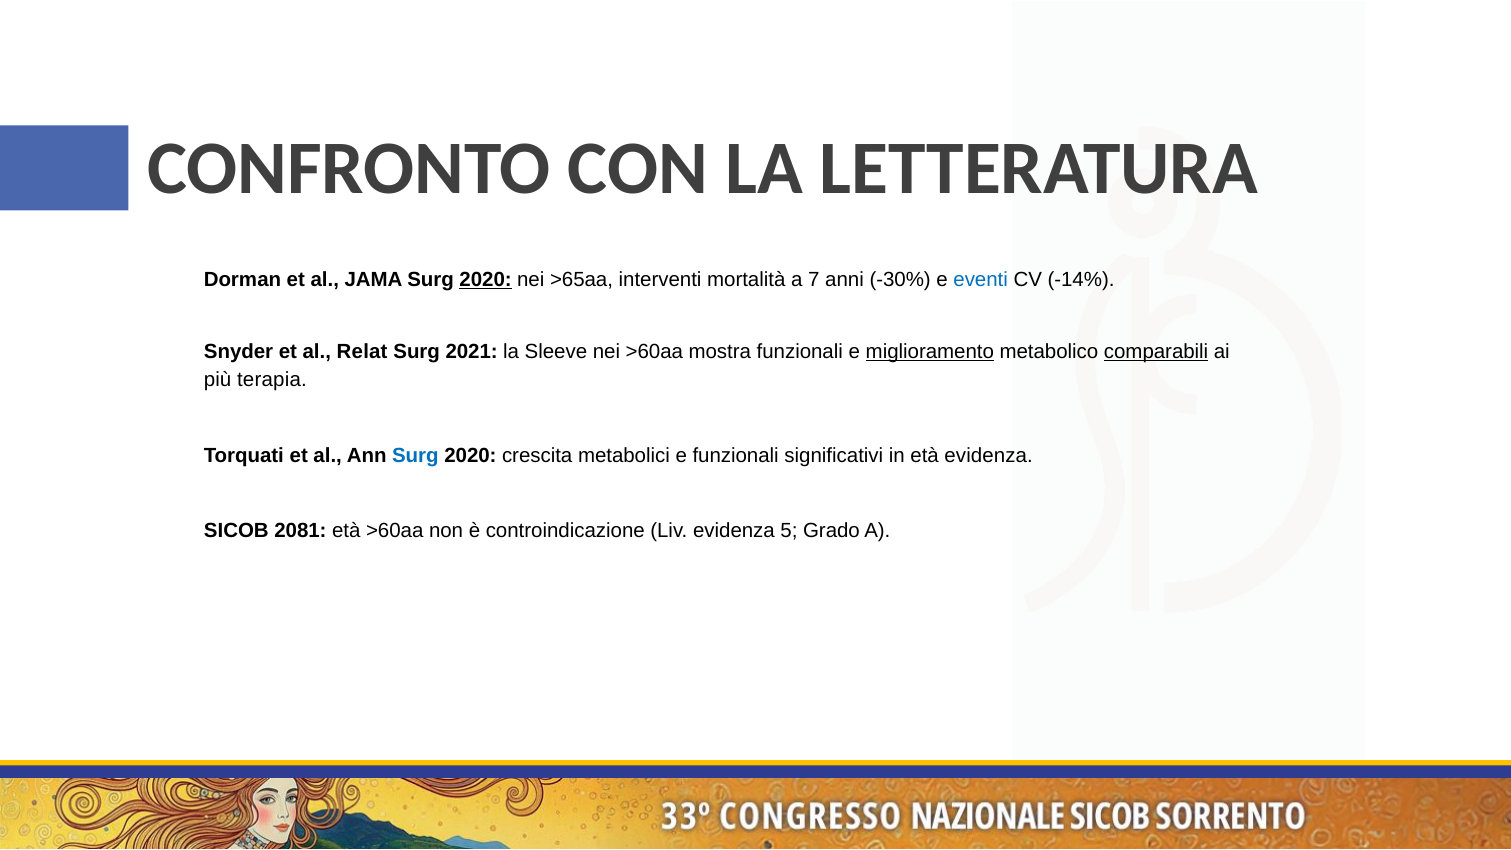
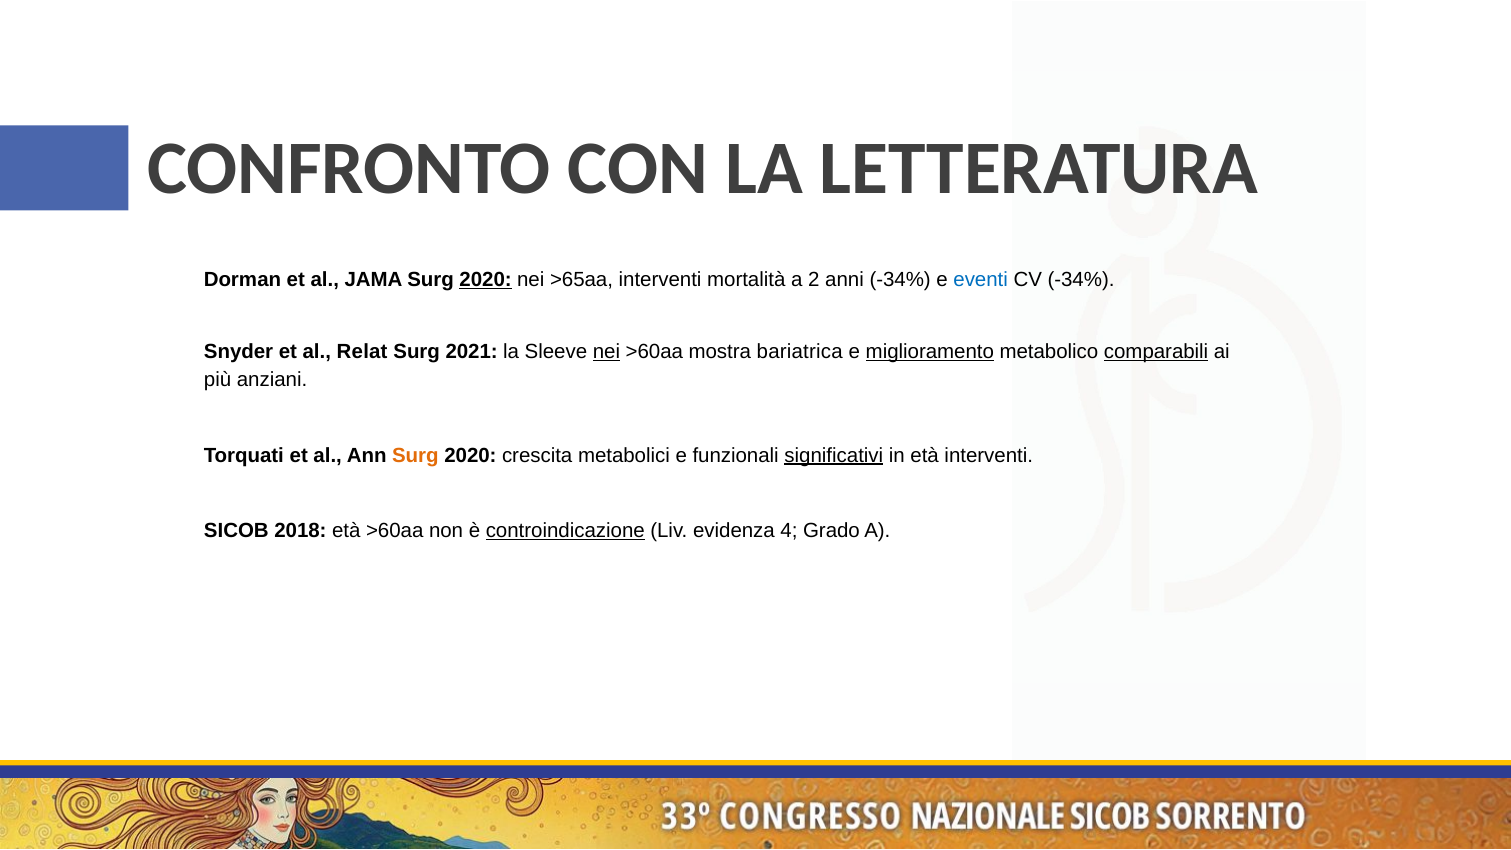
7: 7 -> 2 (814, 280)
anni -30%: -30% -> -34% (900, 280)
CV -14%: -14% -> -34% (1081, 280)
nei underline: none -> present (606, 352)
mostra funzionali: funzionali -> bariatrica (800, 352)
terapia: terapia -> anziani (272, 380)
Surg colour: blue -> orange (415, 455)
significativi underline: none -> present (834, 455)
età evidenza: evidenza -> interventi (989, 455)
2081: 2081 -> 2018 (300, 531)
controindicazione underline: none -> present (565, 531)
5: 5 -> 4 (789, 531)
